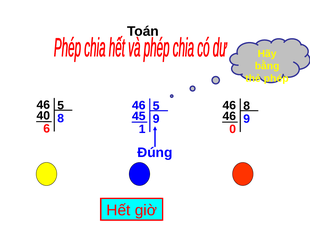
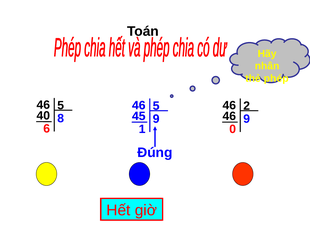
bằng: bằng -> nhân (267, 66)
46 8: 8 -> 2 (247, 106)
